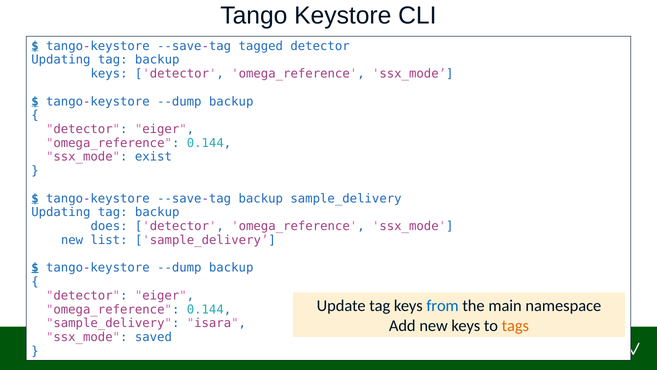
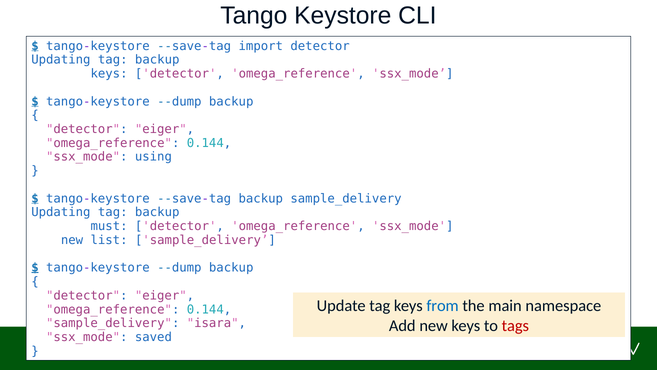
tagged: tagged -> import (261, 46)
exist: exist -> using (153, 157)
does: does -> must (109, 226)
tags colour: orange -> red (515, 325)
